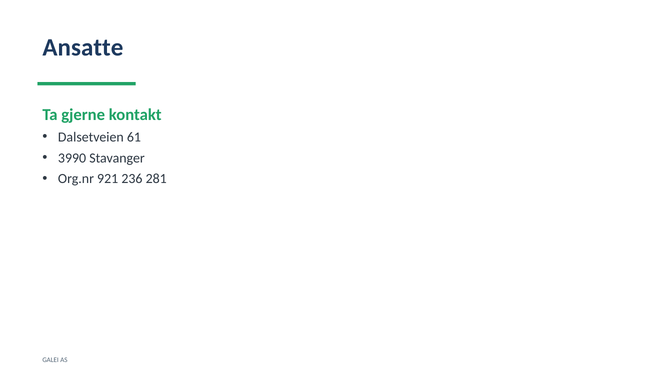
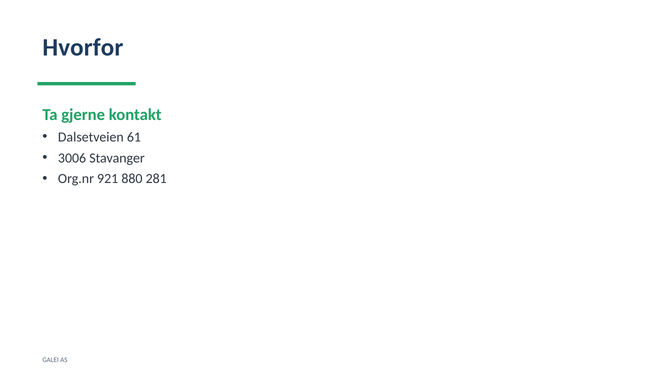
Ansatte: Ansatte -> Hvorfor (83, 48)
3990: 3990 -> 3006 (72, 158)
236: 236 -> 880 (132, 179)
